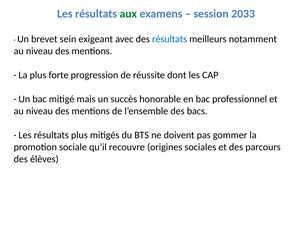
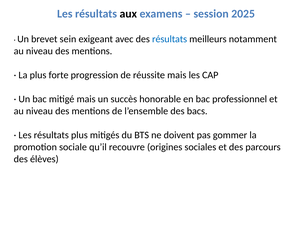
aux colour: green -> black (128, 14)
2033: 2033 -> 2025 (243, 14)
réussite dont: dont -> mais (177, 75)
